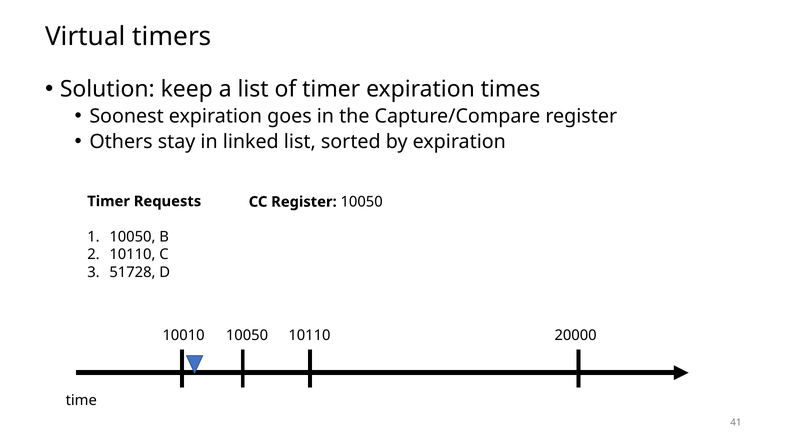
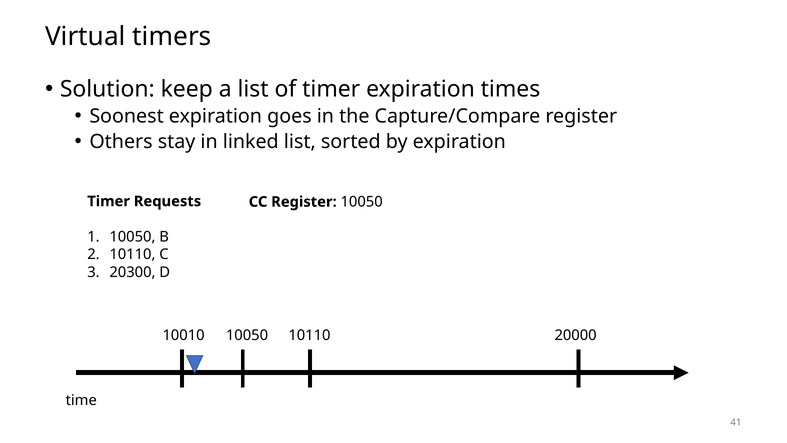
51728: 51728 -> 20300 (132, 272)
